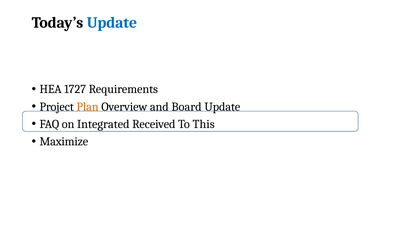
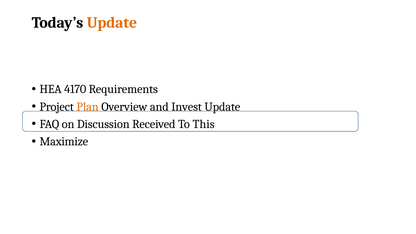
Update colour: blue -> orange (112, 23)
1727: 1727 -> 4170 (75, 89)
Board: Board -> Invest (187, 107)
Integrated: Integrated -> Discussion (103, 124)
